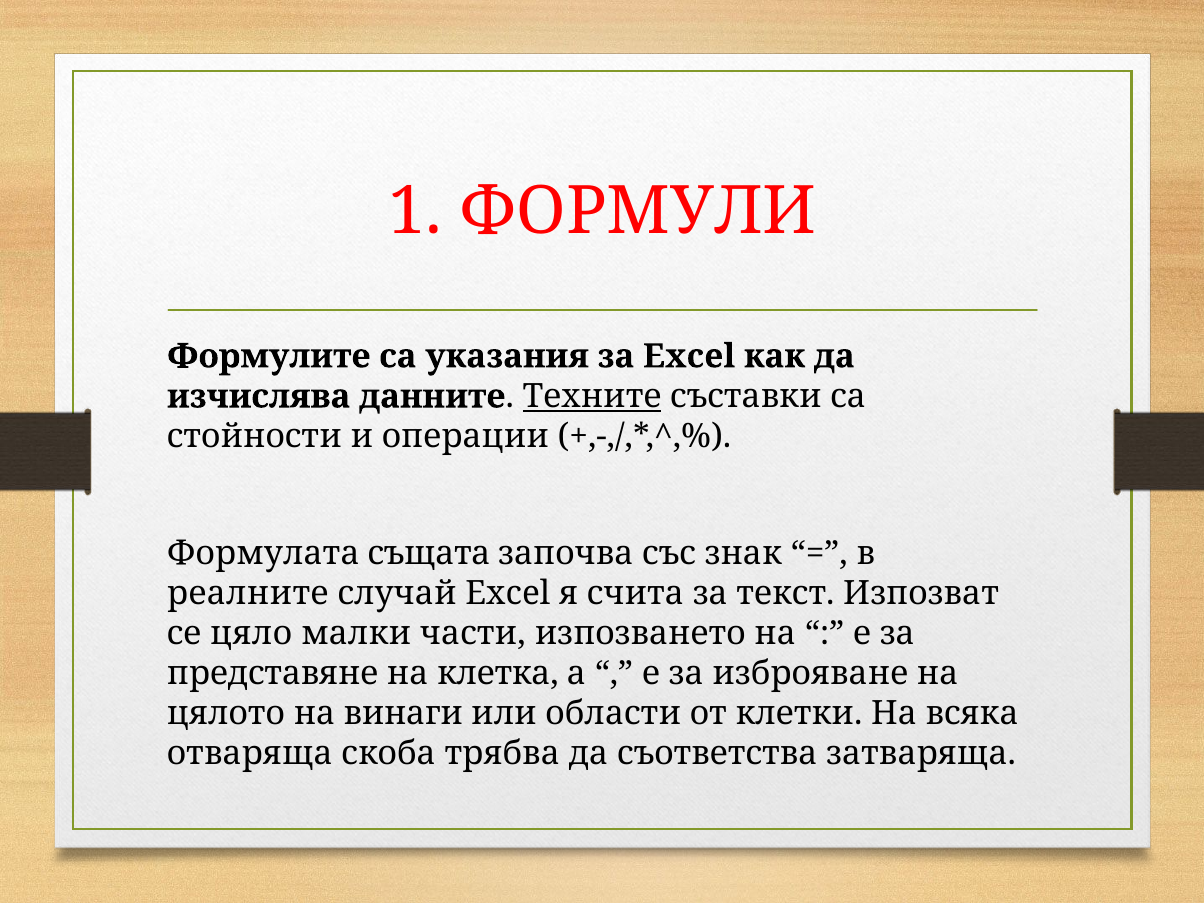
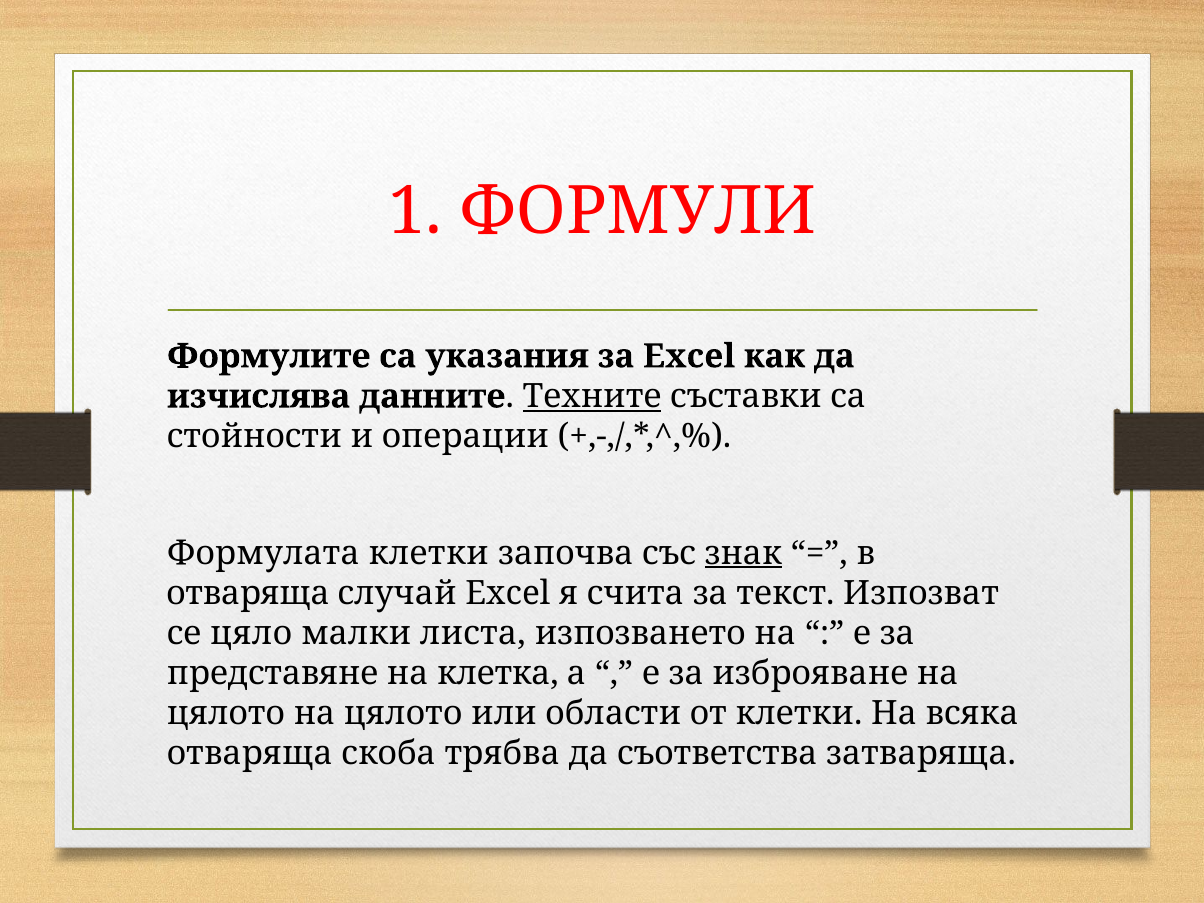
Формулата същата: същата -> клетки (429, 553)
знак underline: none -> present (743, 553)
реалните: реалните -> отваряща (248, 593)
части: части -> листа (473, 633)
винаги: винаги -> цялото (403, 714)
